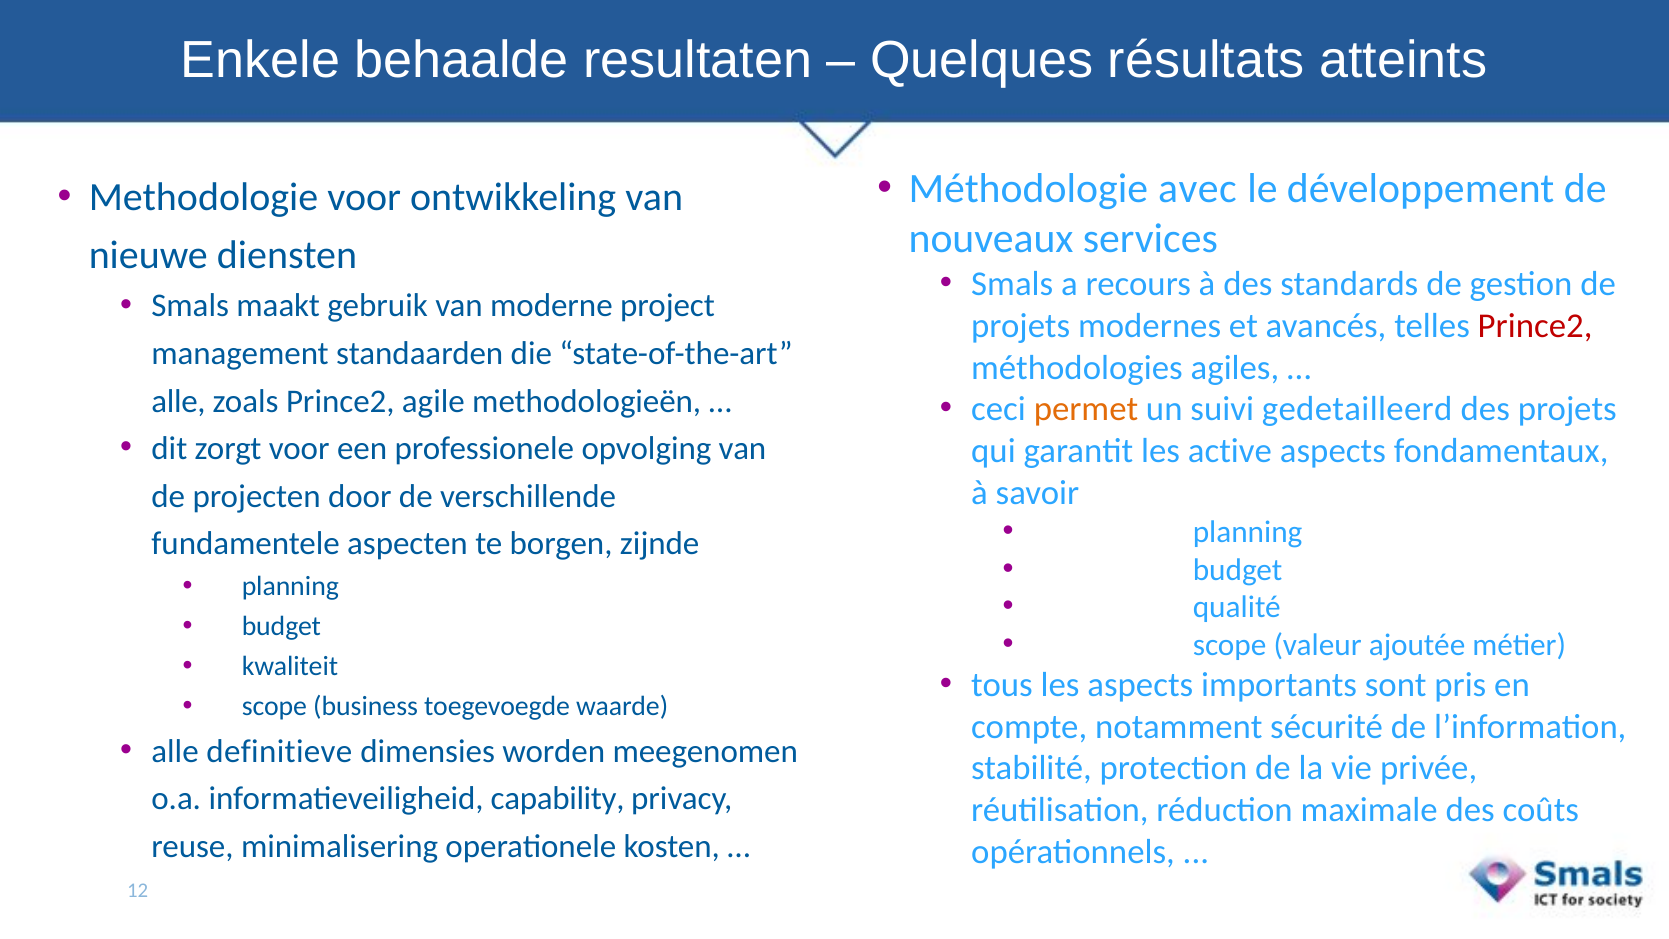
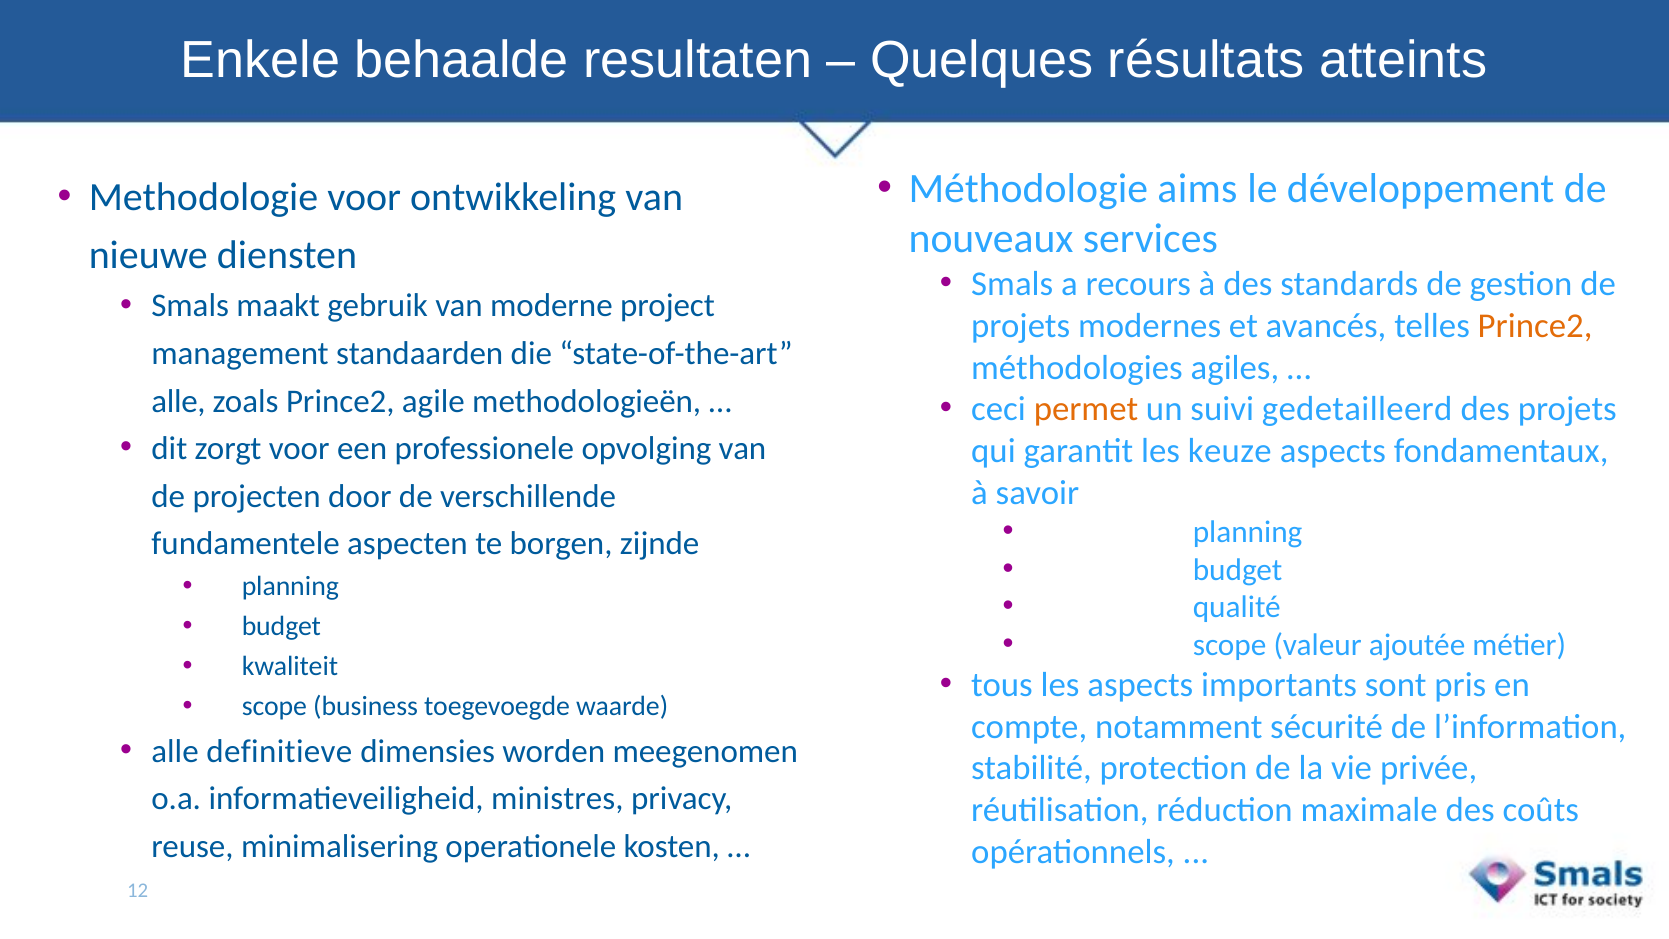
avec: avec -> aims (1198, 189)
Prince2 colour: red -> orange (1535, 326)
active: active -> keuze (1230, 451)
capability: capability -> ministres (557, 799)
